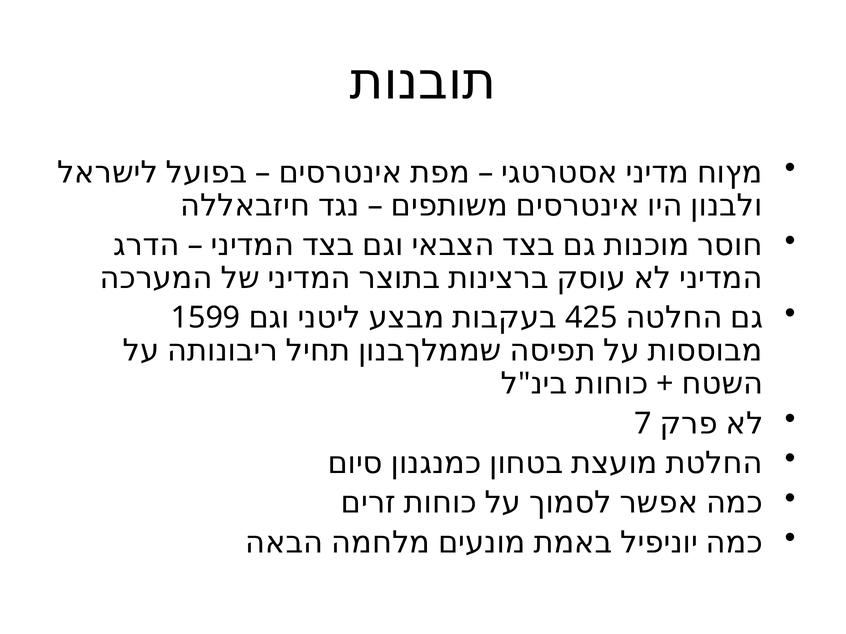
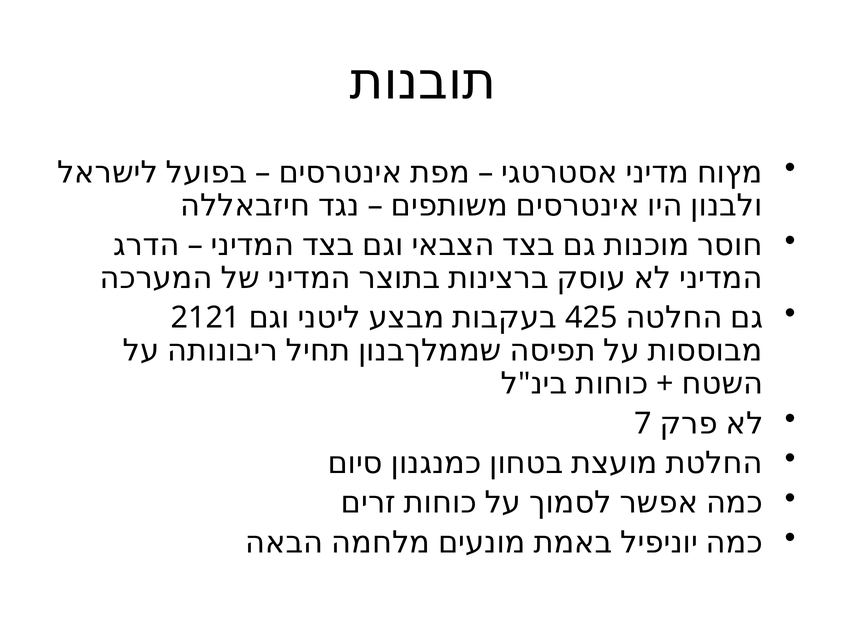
1599: 1599 -> 2121 (206, 318)
